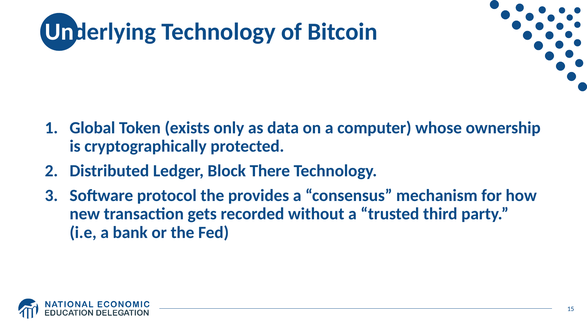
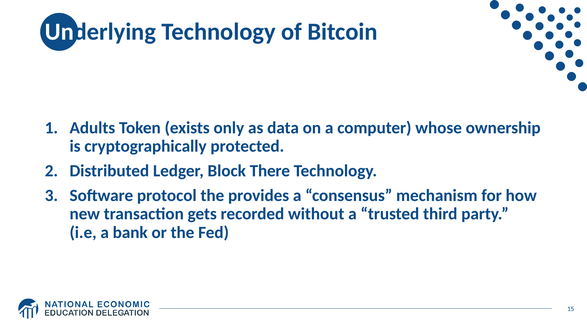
Global: Global -> Adults (92, 128)
